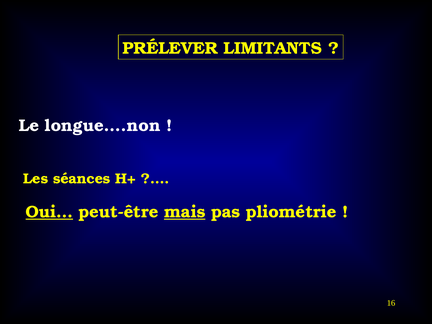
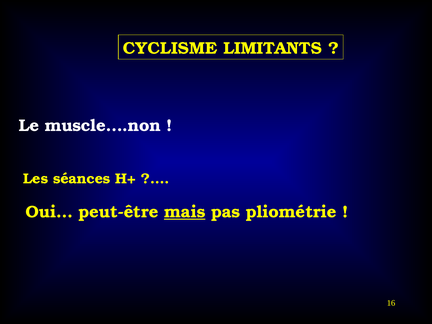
PRÉLEVER: PRÉLEVER -> CYCLISME (170, 48)
longue….non: longue….non -> muscle….non (103, 126)
Oui… underline: present -> none (49, 212)
